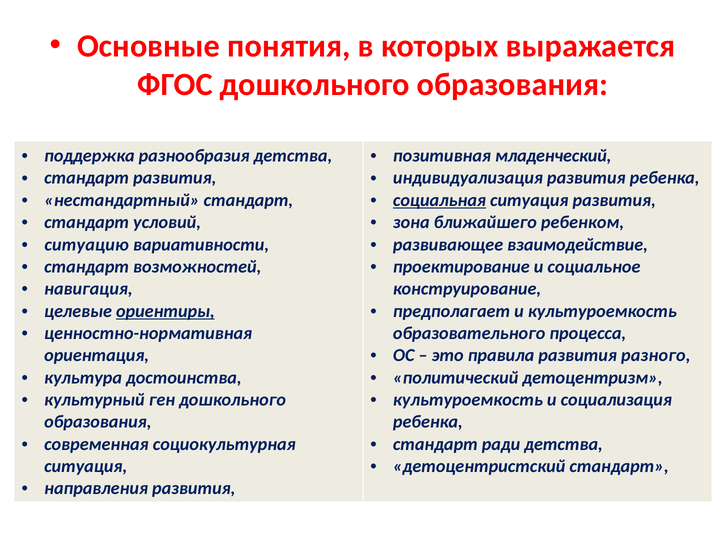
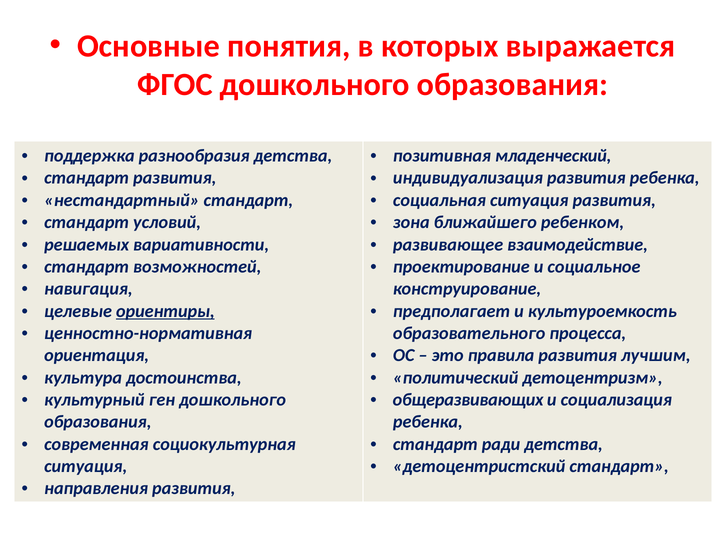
социальная underline: present -> none (439, 200)
ситуацию: ситуацию -> решаемых (87, 244)
разного: разного -> лучшим (656, 355)
культуроемкость: культуроемкость -> общеразвивающих (468, 399)
